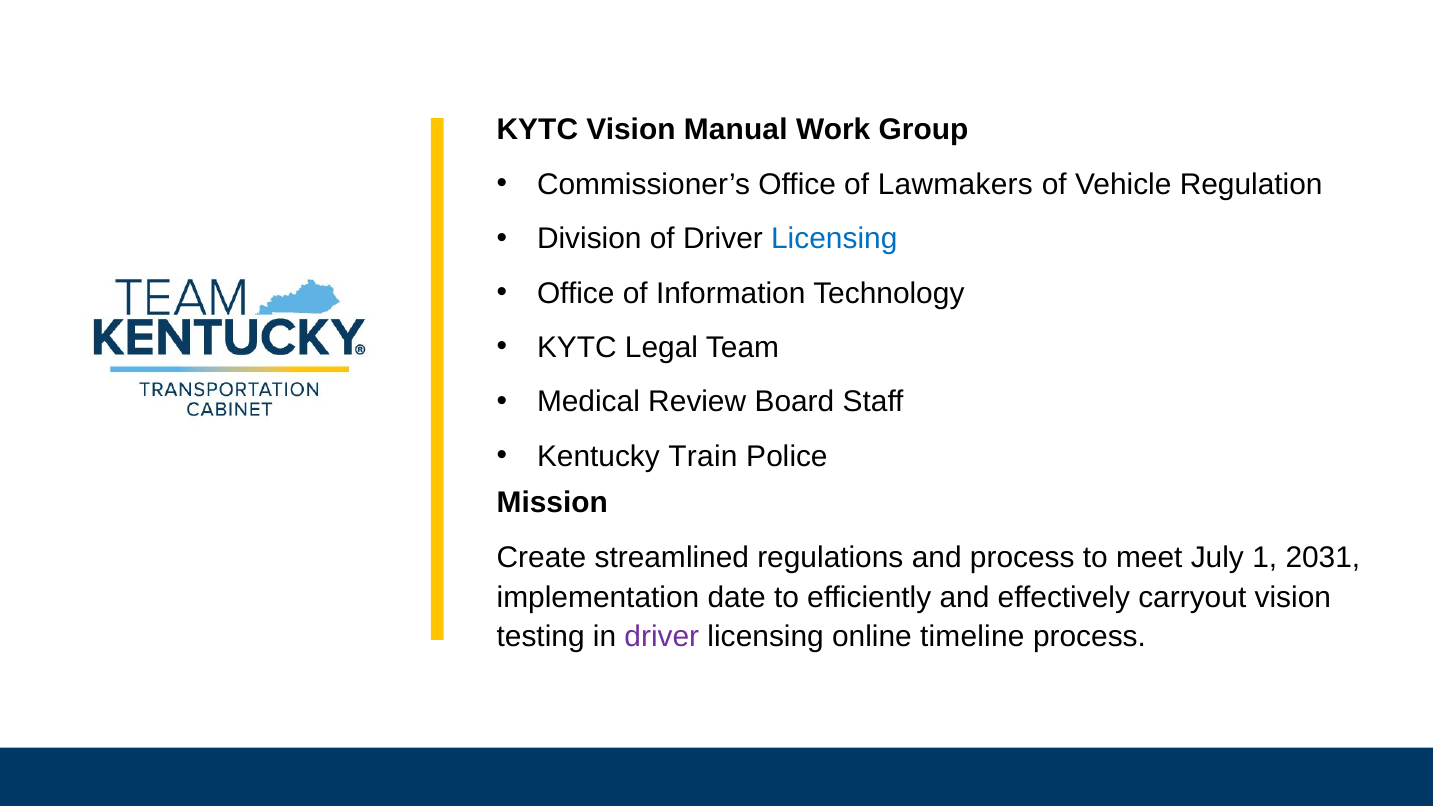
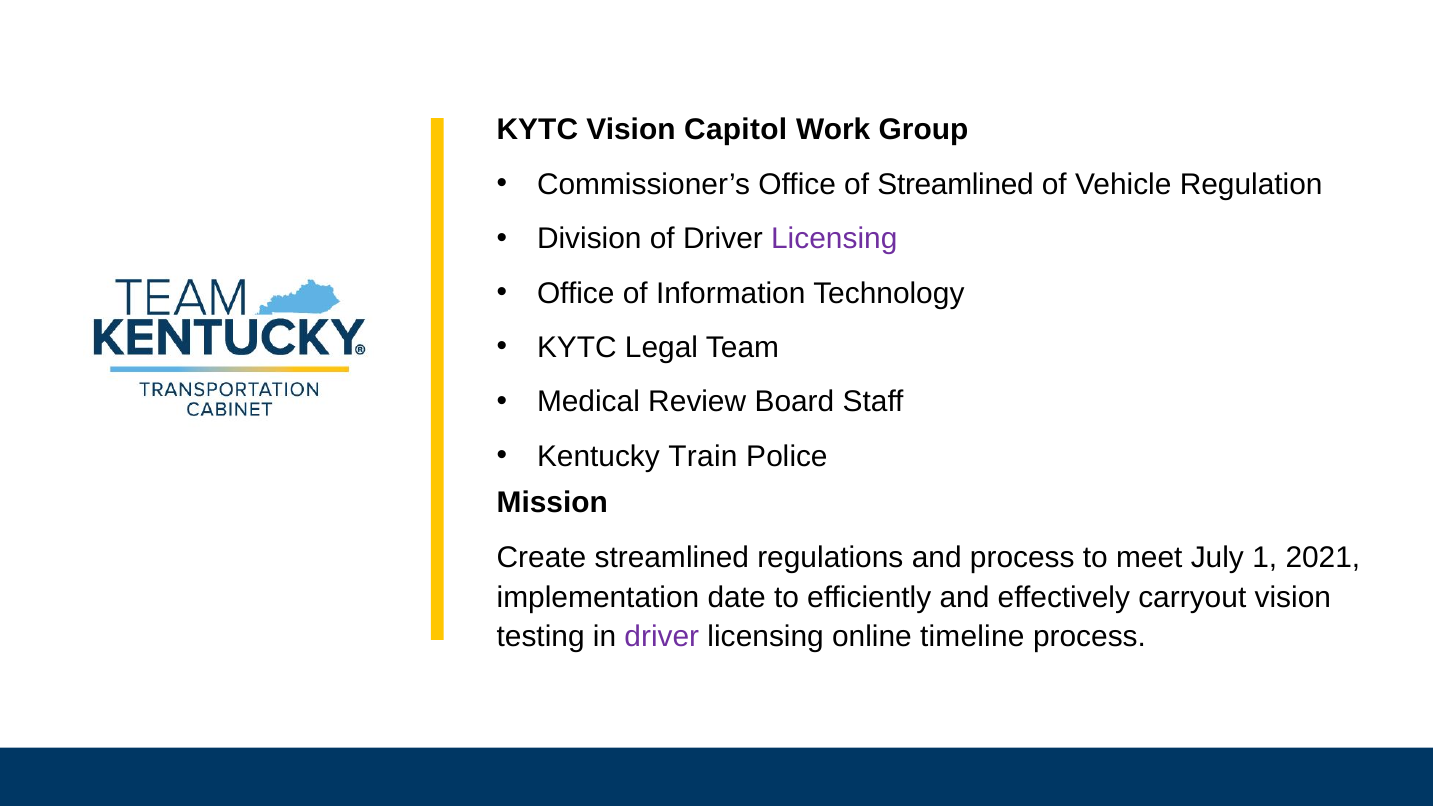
Manual: Manual -> Capitol (736, 130)
of Lawmakers: Lawmakers -> Streamlined (956, 185)
Licensing colour: blue -> purple (834, 239)
2031: 2031 -> 2021 (1323, 558)
